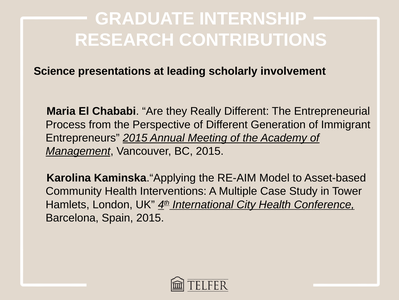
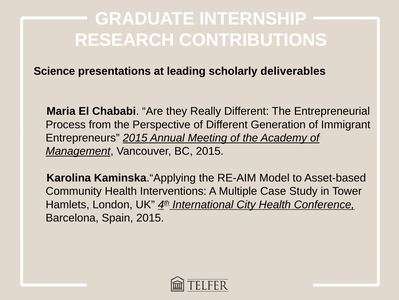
involvement: involvement -> deliverables (293, 71)
